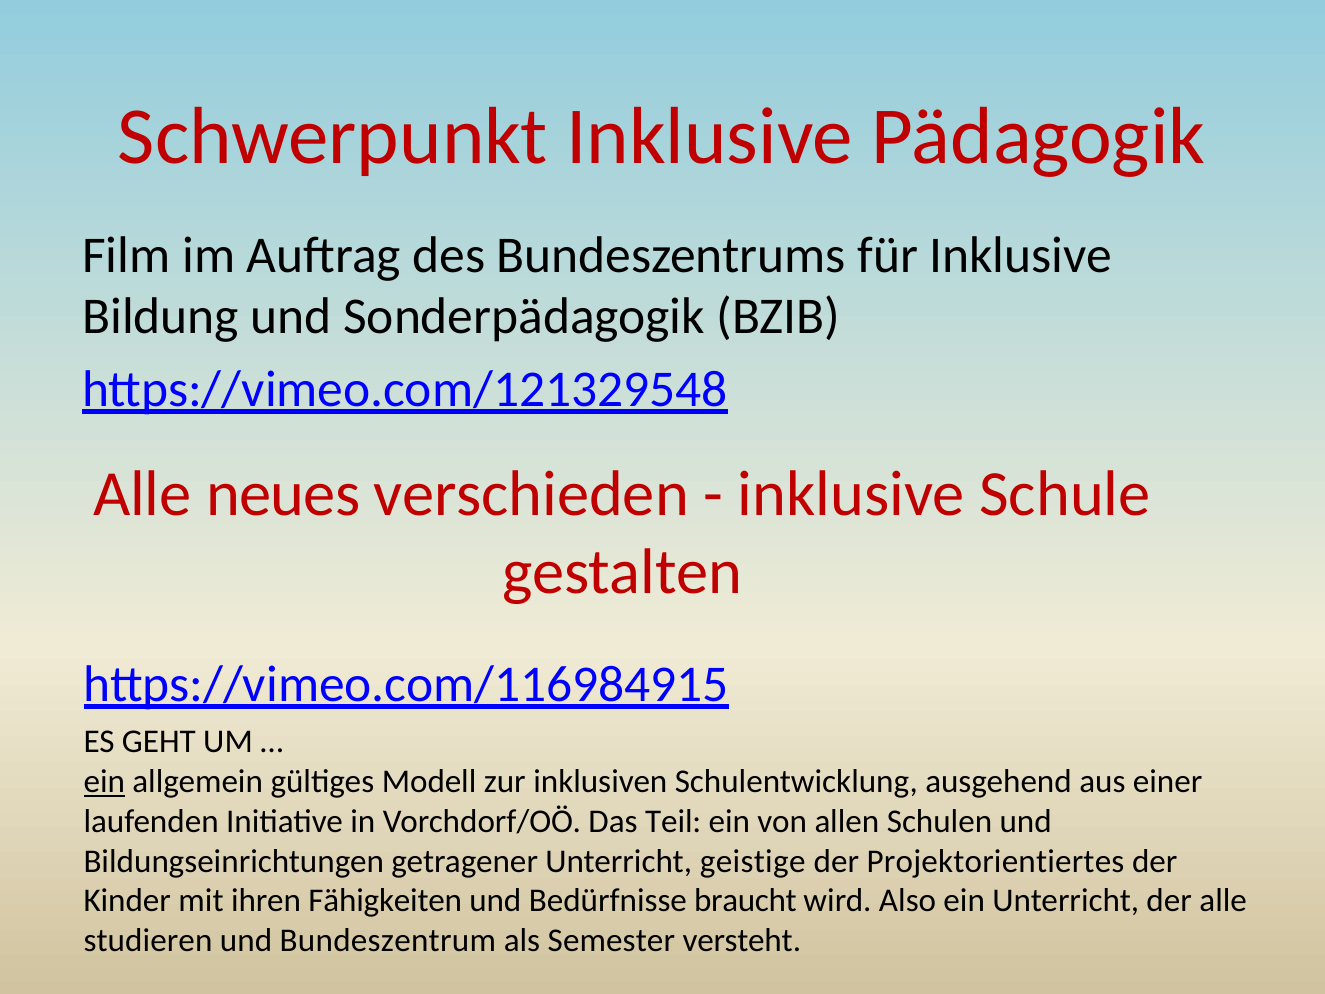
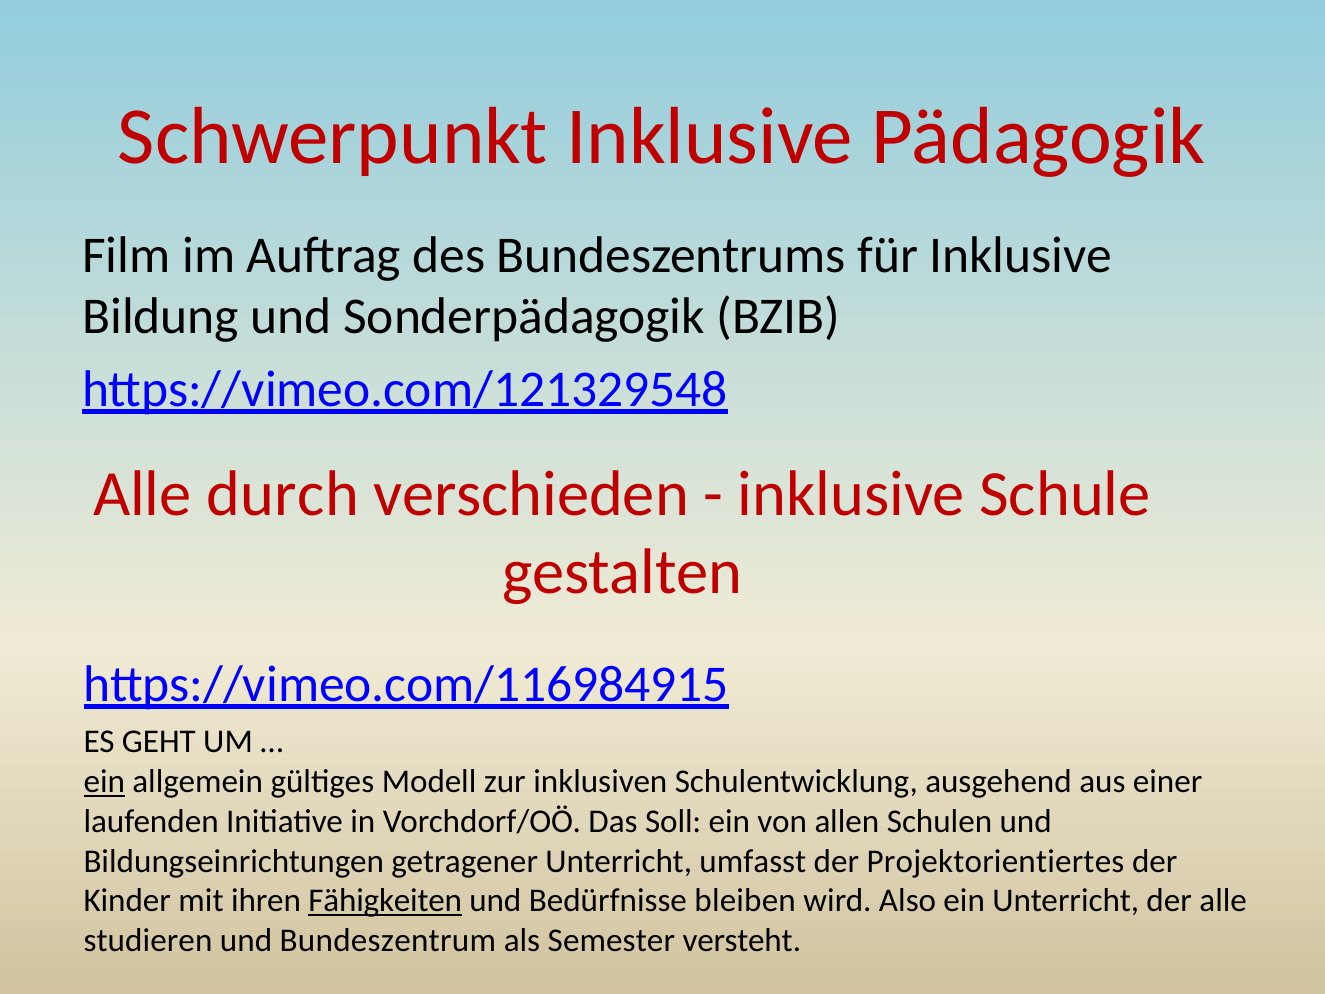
neues: neues -> durch (283, 494)
Teil: Teil -> Soll (673, 821)
geistige: geistige -> umfasst (753, 861)
Fähigkeiten underline: none -> present (385, 901)
braucht: braucht -> bleiben (745, 901)
